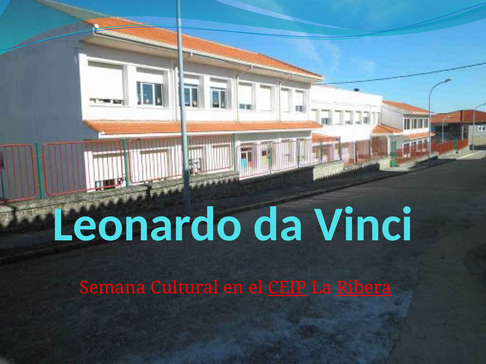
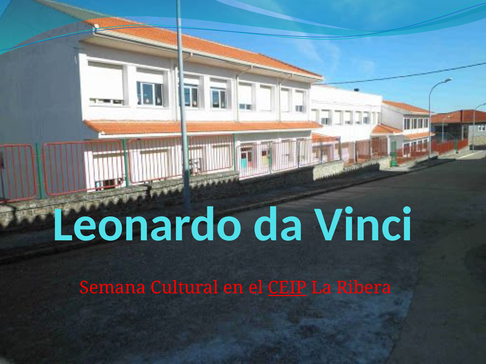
Ribera underline: present -> none (364, 288)
